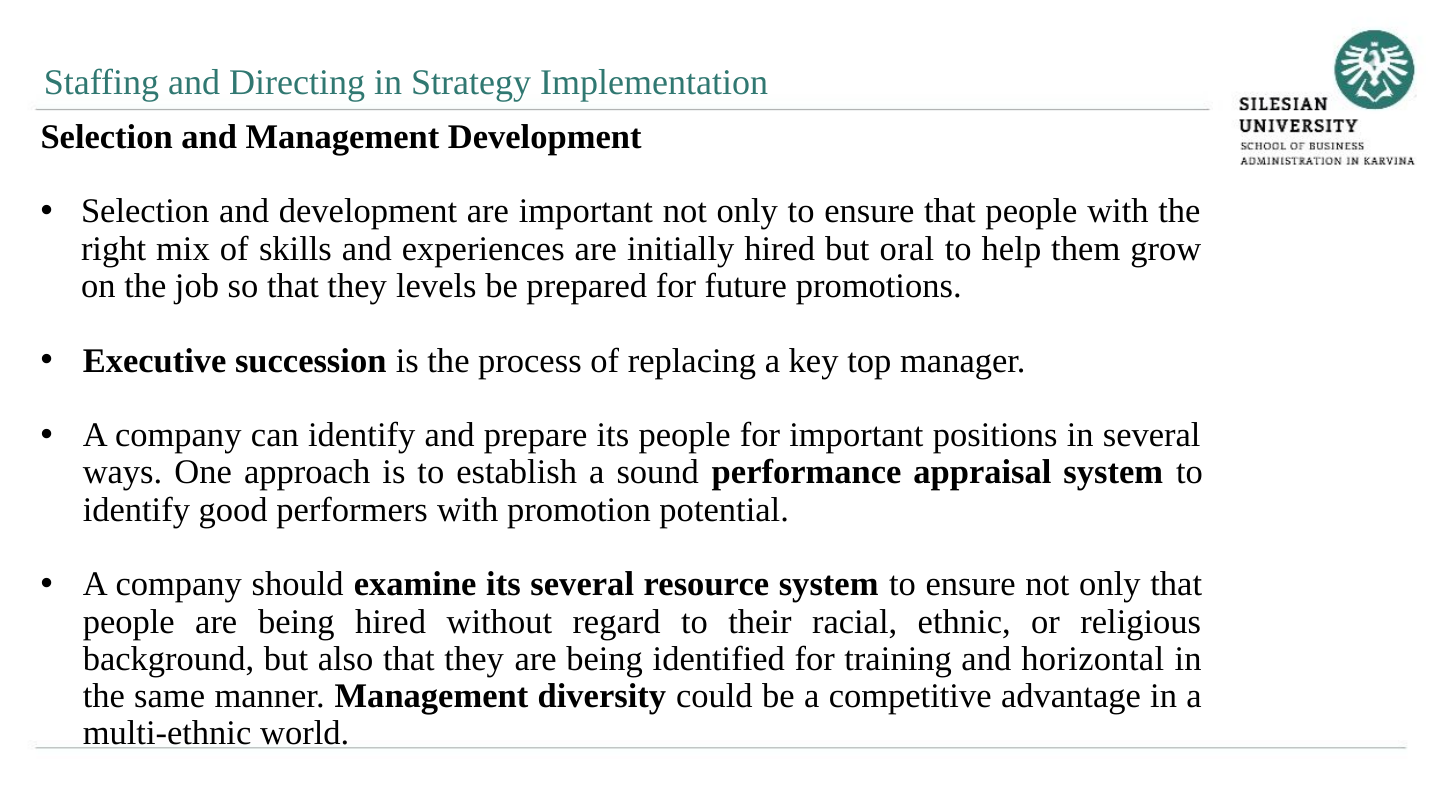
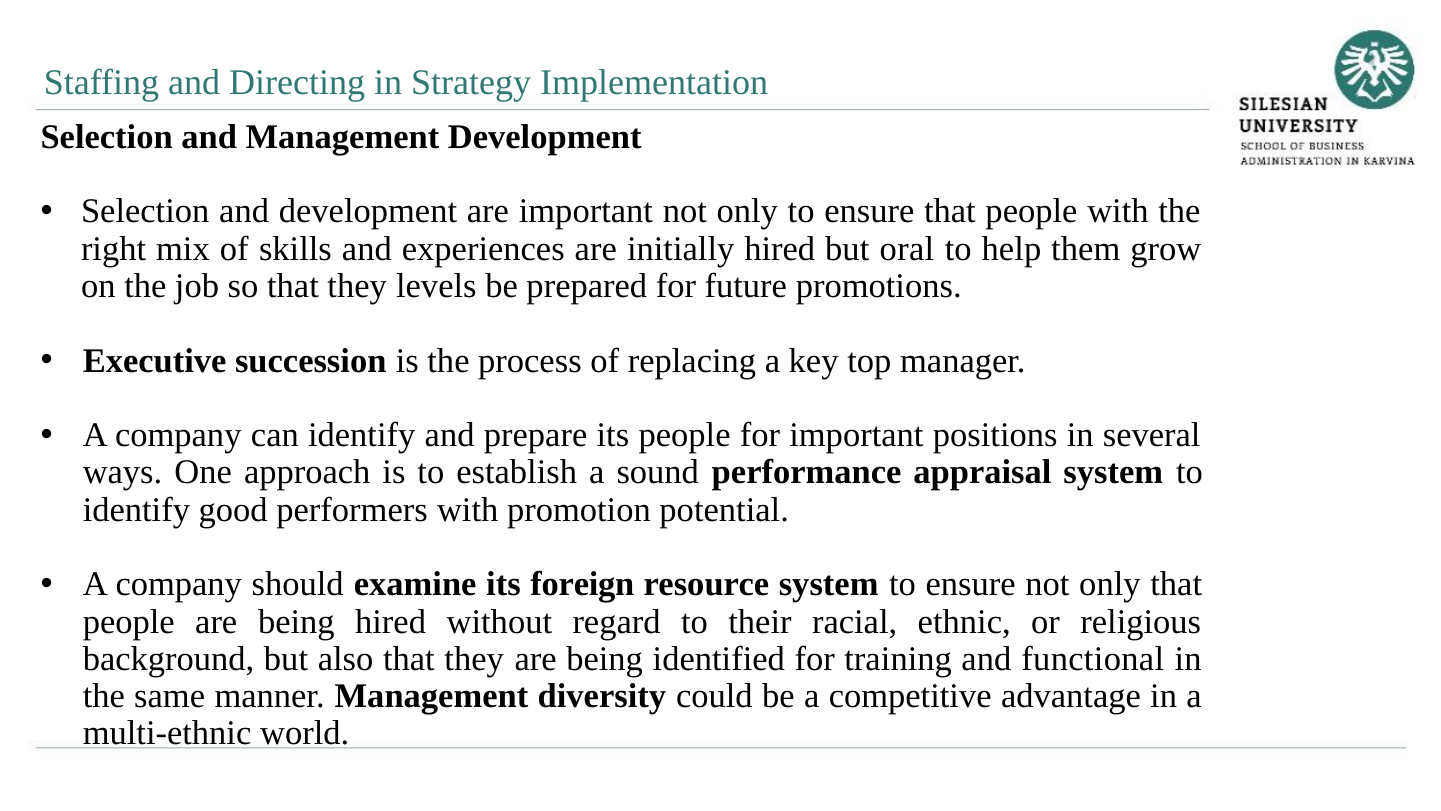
its several: several -> foreign (582, 584)
horizontal: horizontal -> functional (1093, 659)
